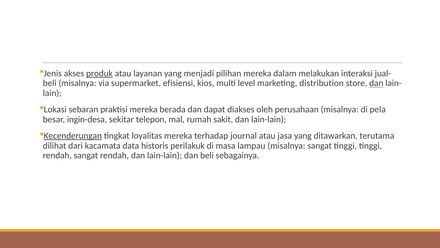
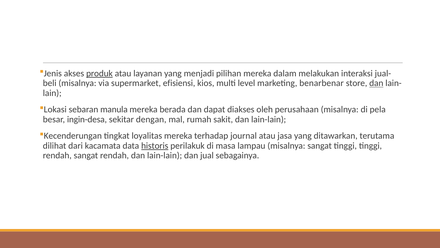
distribution: distribution -> benarbenar (322, 83)
praktisi: praktisi -> manula (114, 109)
telepon: telepon -> dengan (151, 119)
Kecenderungan underline: present -> none (73, 135)
historis underline: none -> present (155, 145)
dan beli: beli -> jual (207, 155)
